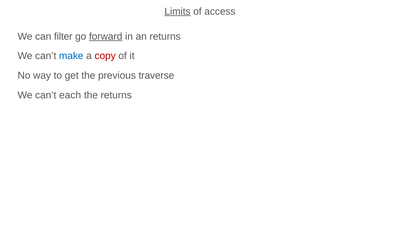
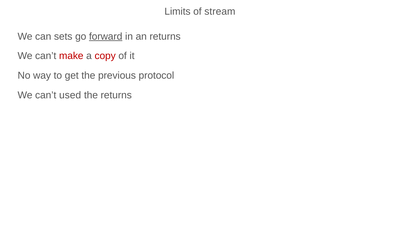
Limits underline: present -> none (177, 11)
access: access -> stream (220, 11)
filter: filter -> sets (63, 36)
make colour: blue -> red (71, 56)
traverse: traverse -> protocol (156, 76)
each: each -> used (70, 95)
